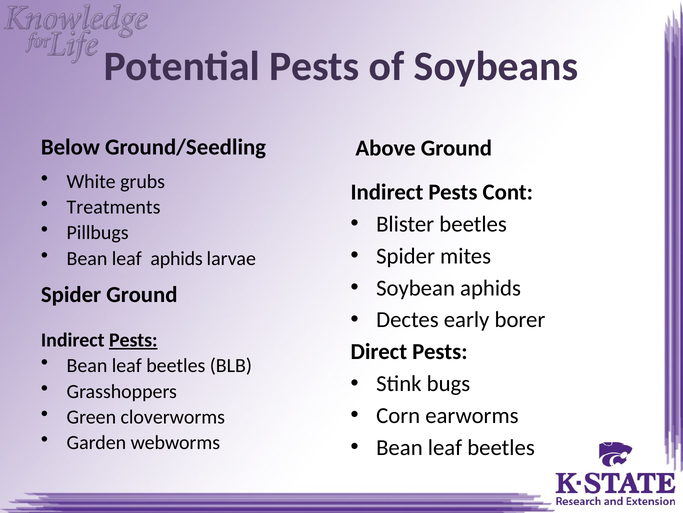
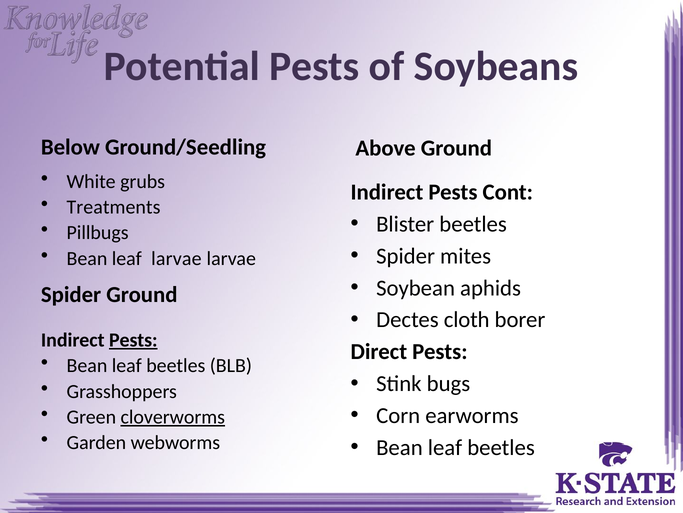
leaf aphids: aphids -> larvae (176, 258)
early: early -> cloth (467, 319)
cloverworms underline: none -> present (173, 417)
